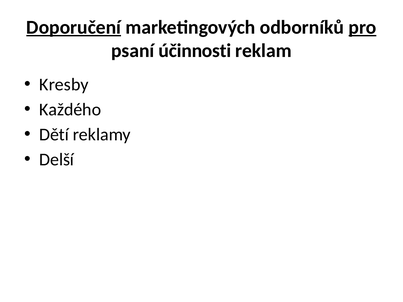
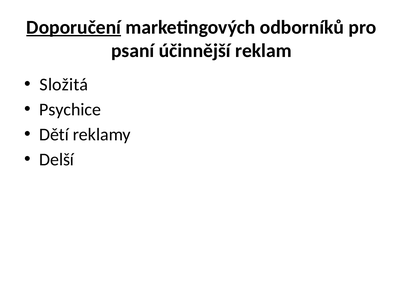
pro underline: present -> none (363, 27)
účinnosti: účinnosti -> účinnější (195, 51)
Kresby: Kresby -> Složitá (64, 85)
Každého: Každého -> Psychice (70, 110)
